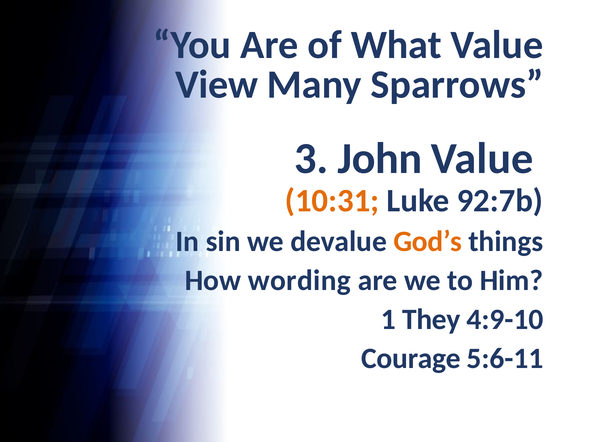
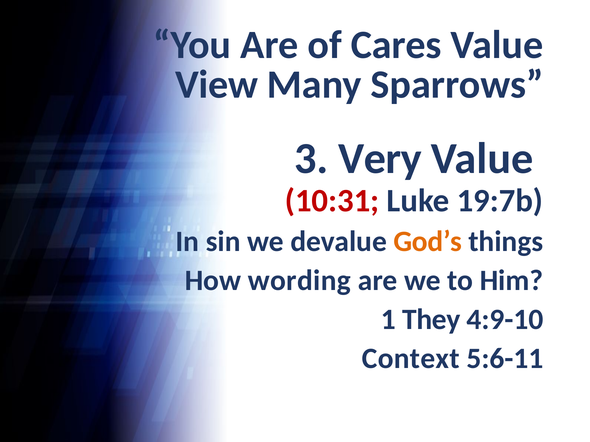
What: What -> Cares (396, 45)
John: John -> Very (380, 159)
10:31 colour: orange -> red (332, 201)
92:7b: 92:7b -> 19:7b (500, 201)
Courage: Courage -> Context (411, 359)
